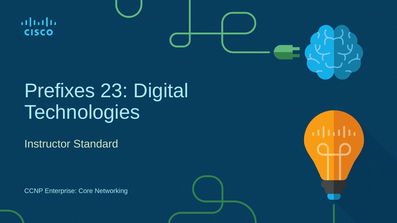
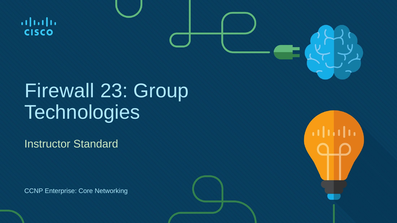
Prefixes: Prefixes -> Firewall (60, 91)
Digital: Digital -> Group (161, 91)
